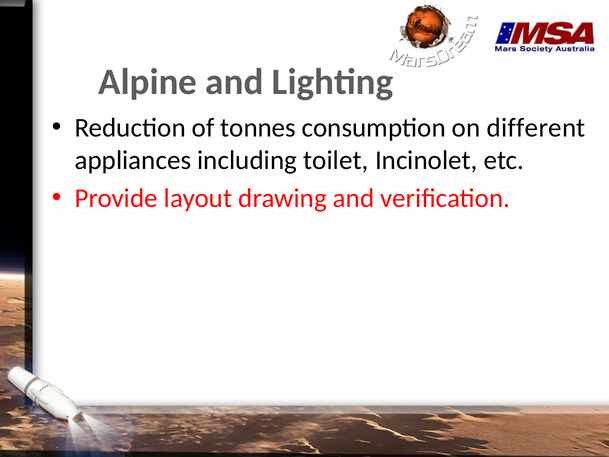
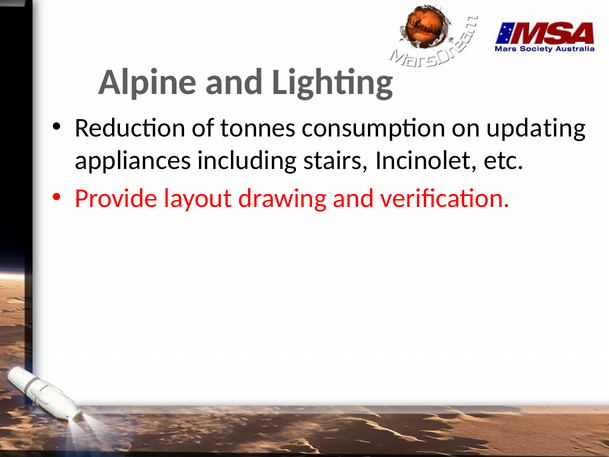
different: different -> updating (536, 128)
toilet: toilet -> stairs (336, 160)
